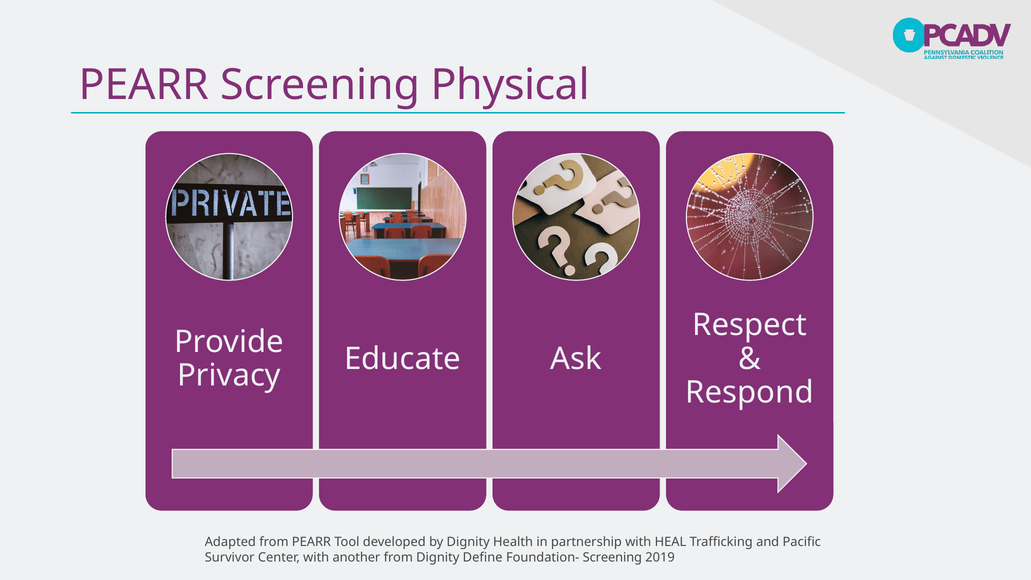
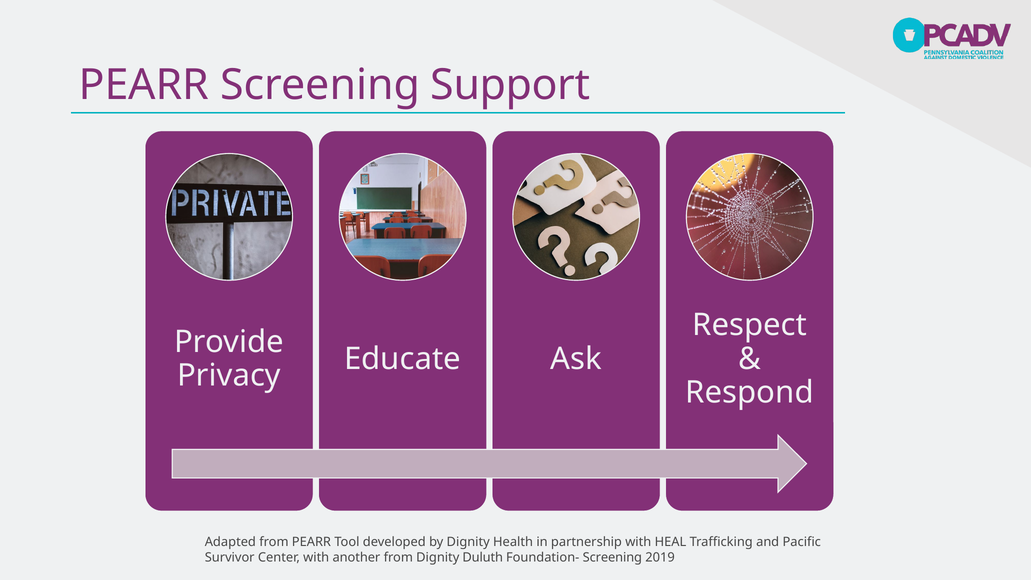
Physical: Physical -> Support (510, 85)
Define: Define -> Duluth (483, 557)
